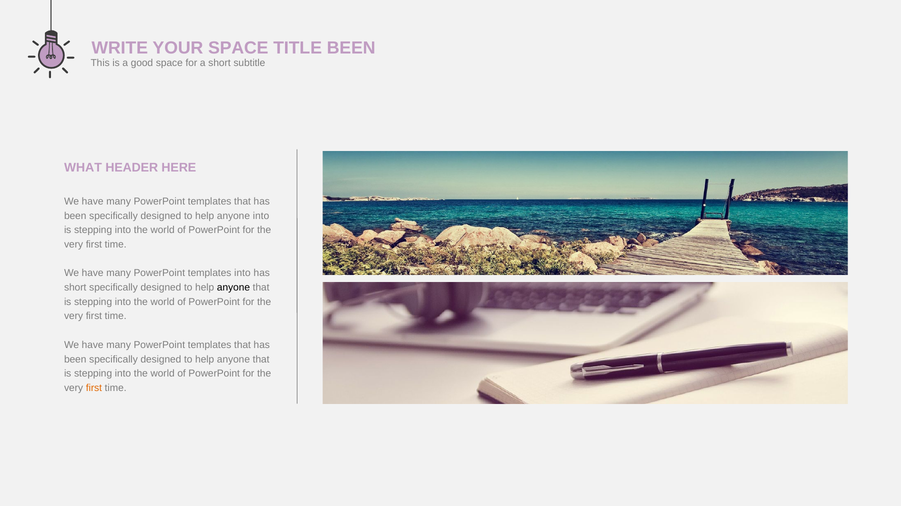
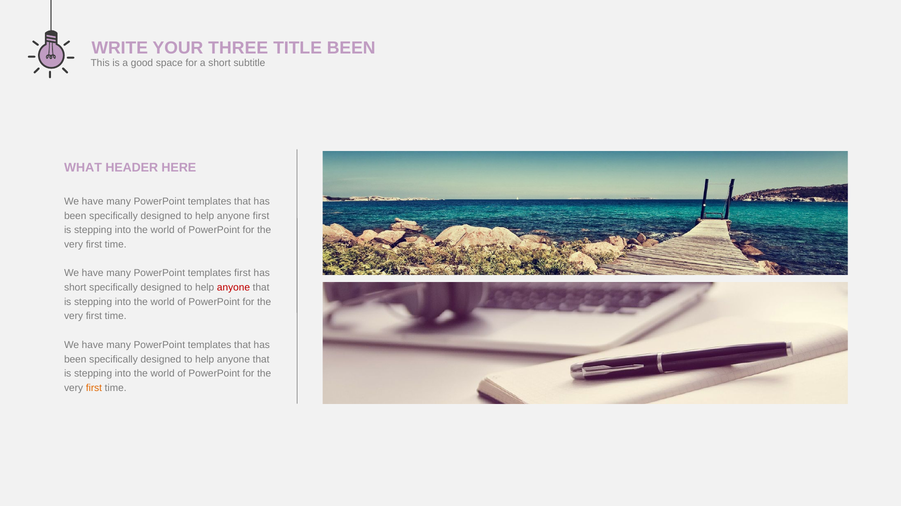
YOUR SPACE: SPACE -> THREE (238, 48)
anyone into: into -> first (261, 216)
templates into: into -> first (242, 273)
anyone colour: black -> red (233, 288)
